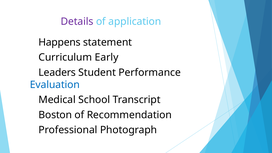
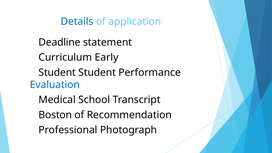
Details colour: purple -> blue (77, 21)
Happens: Happens -> Deadline (60, 42)
Leaders: Leaders -> Student (57, 72)
